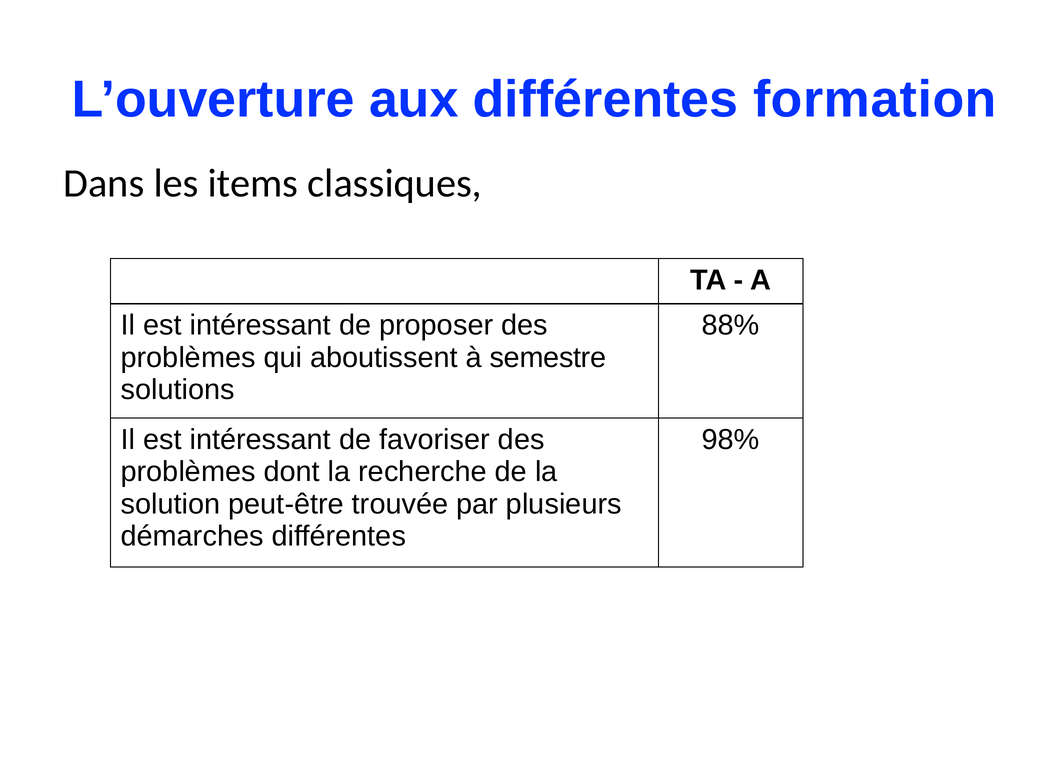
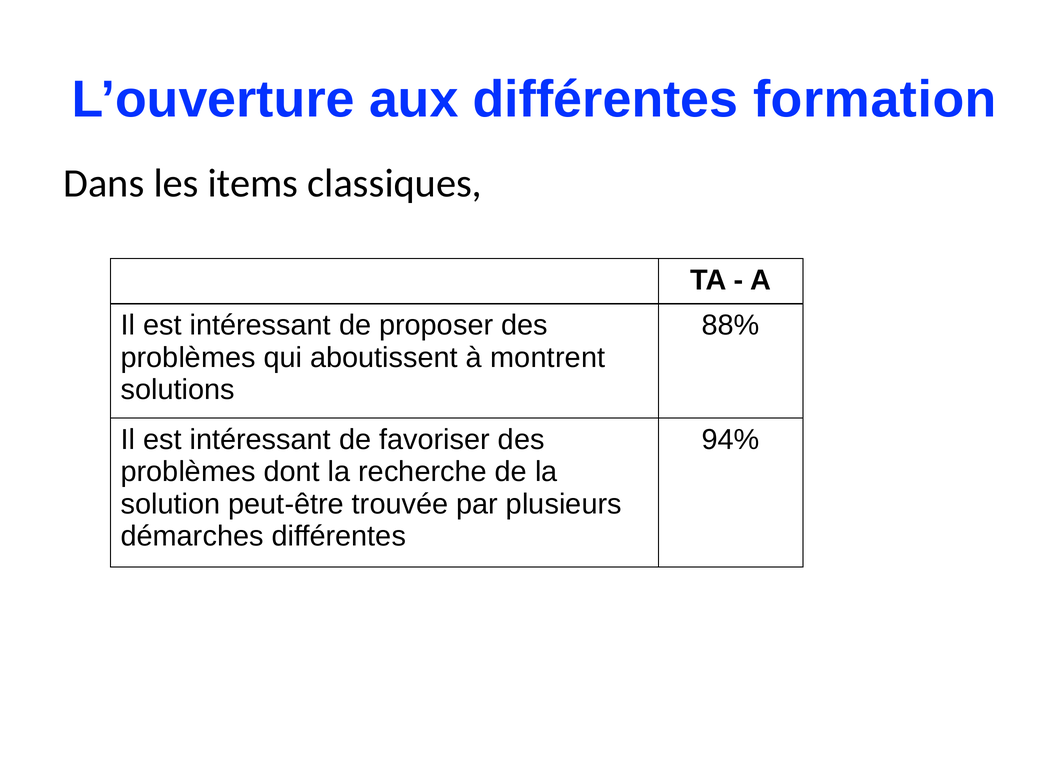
semestre: semestre -> montrent (548, 358)
98%: 98% -> 94% (731, 440)
